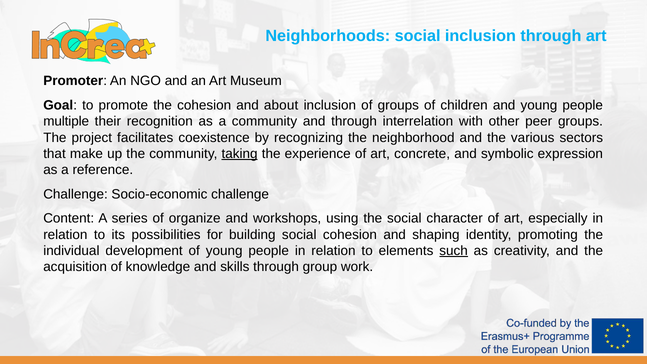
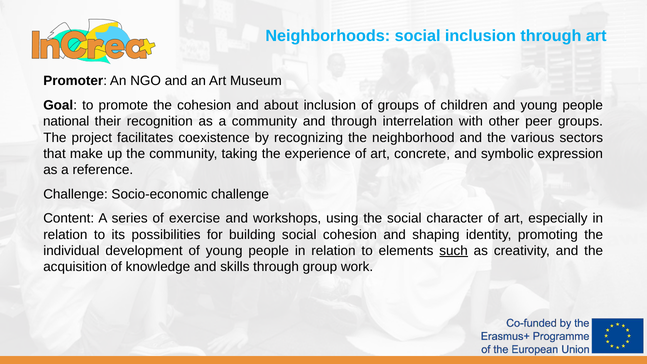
multiple: multiple -> national (66, 121)
taking underline: present -> none (240, 154)
organize: organize -> exercise (195, 218)
